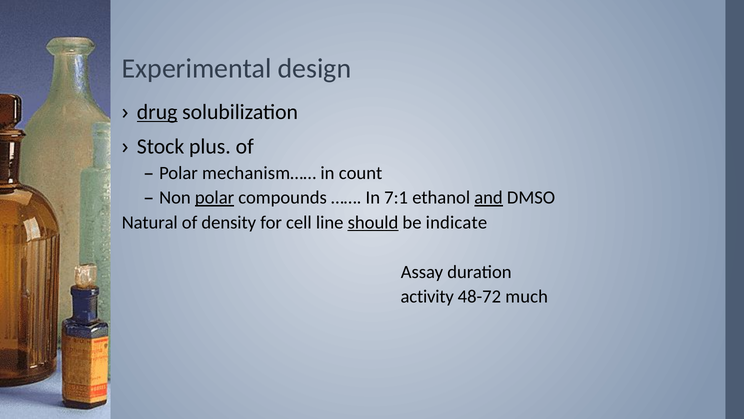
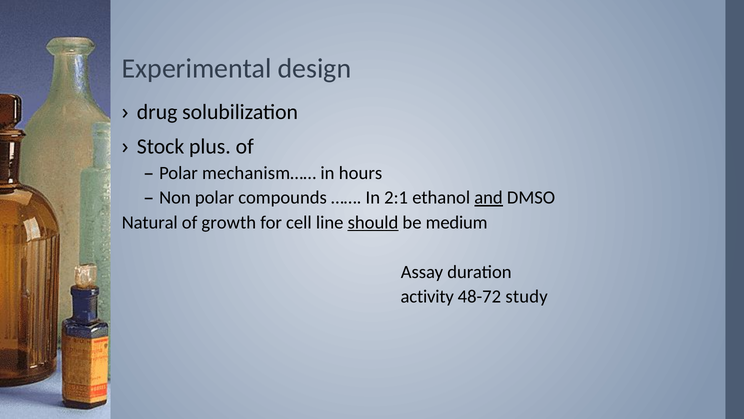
drug underline: present -> none (157, 112)
count: count -> hours (361, 173)
polar underline: present -> none (215, 198)
7:1: 7:1 -> 2:1 (396, 198)
density: density -> growth (229, 222)
indicate: indicate -> medium (457, 222)
much: much -> study (527, 297)
